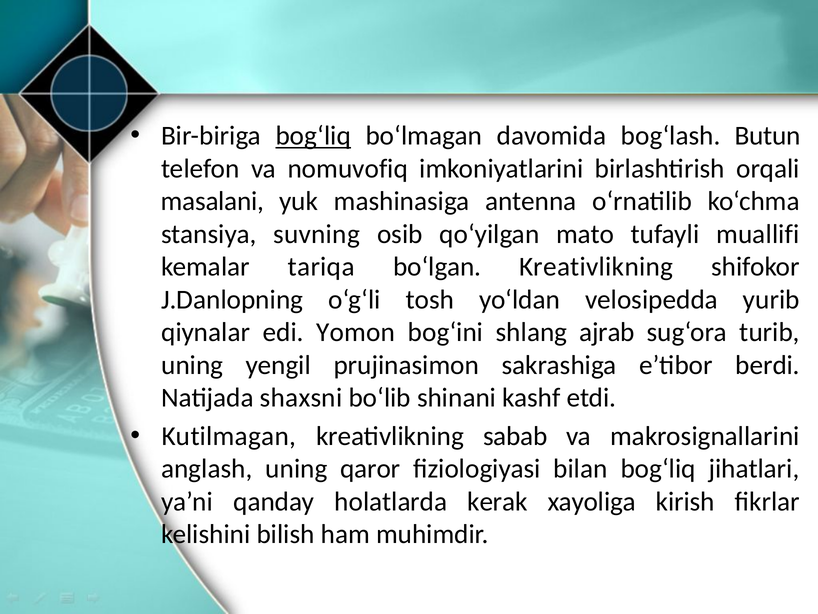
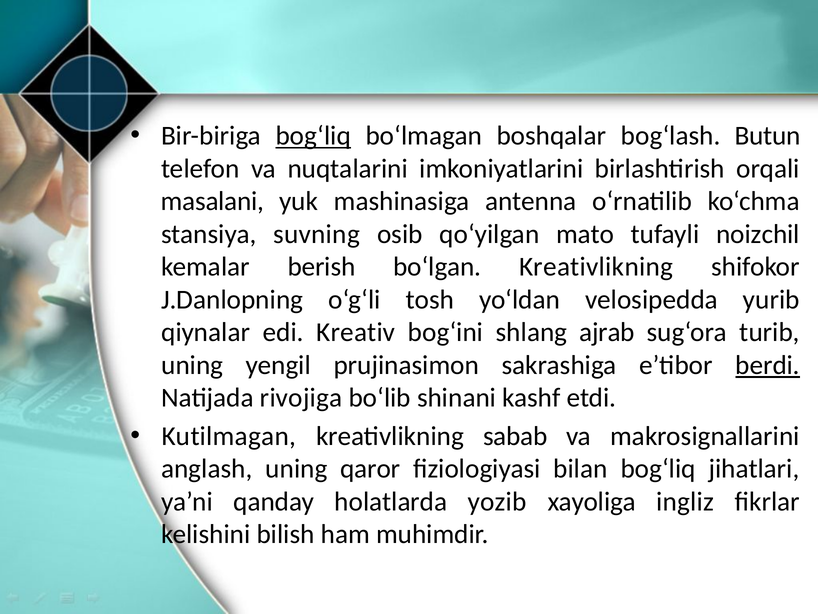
davomida: davomida -> boshqalar (551, 136)
nomuvofiq: nomuvofiq -> nuqtalarini (348, 169)
muallifi: muallifi -> noizchil (758, 234)
tariqa: tariqa -> berish (321, 267)
Yomon: Yomon -> Kreativ (356, 332)
berdi underline: none -> present (768, 365)
shaxsni: shaxsni -> rivojiga (301, 398)
kerak: kerak -> yozib (497, 501)
kirish: kirish -> ingliz (685, 501)
